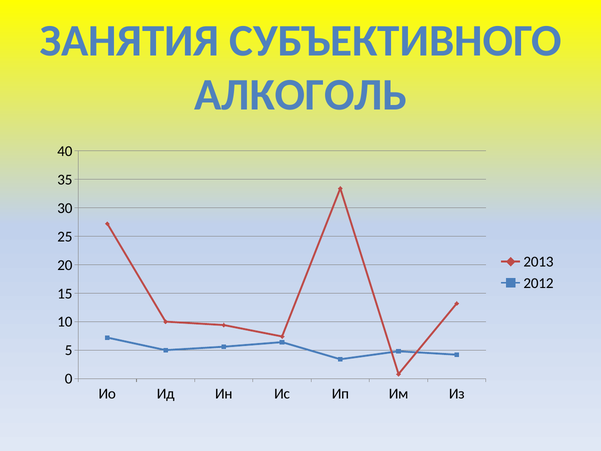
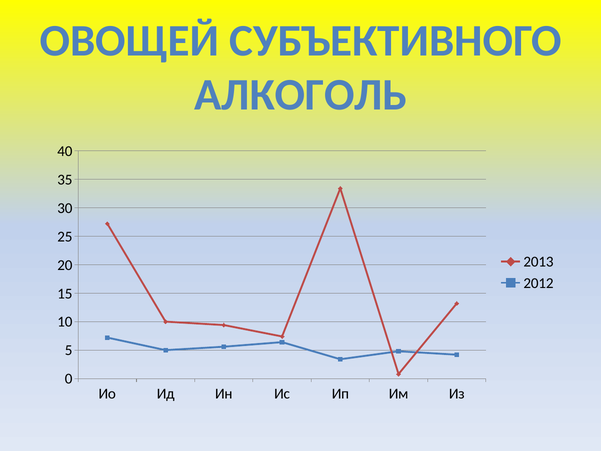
ЗАНЯТИЯ: ЗАНЯТИЯ -> ОВОЩЕЙ (129, 41)
